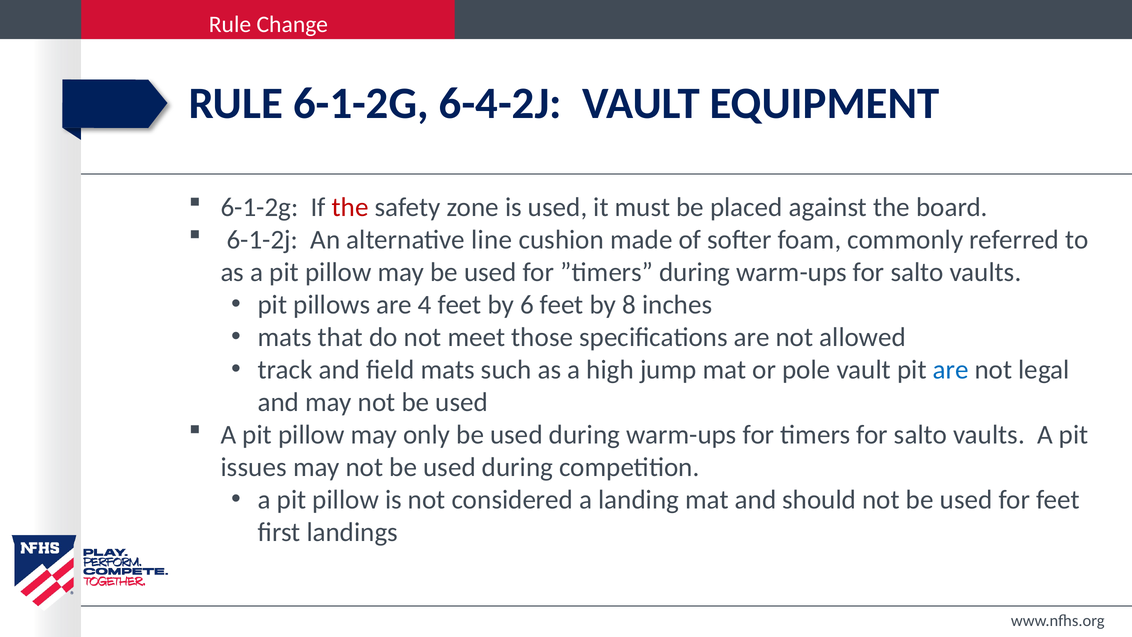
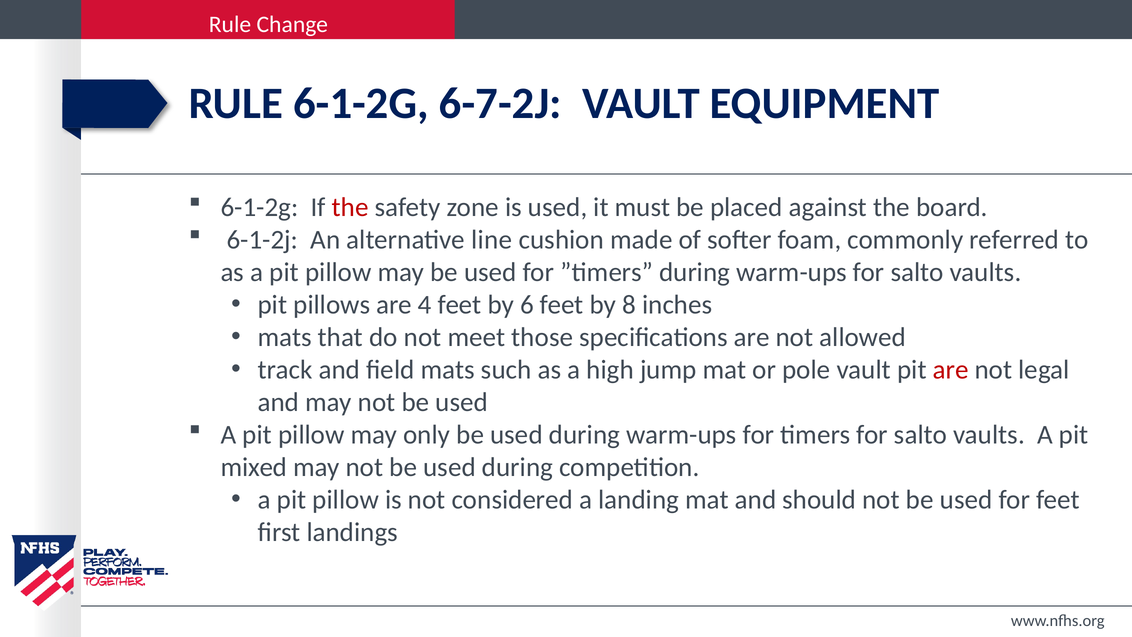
6-4-2J: 6-4-2J -> 6-7-2J (500, 103)
are colour: blue -> red (951, 370)
issues: issues -> mixed (254, 467)
